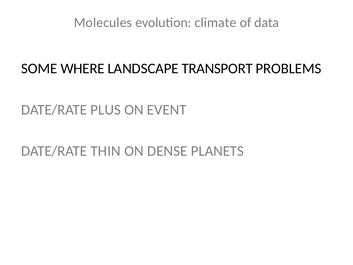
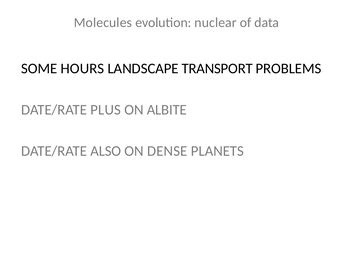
climate: climate -> nuclear (216, 22)
WHERE: WHERE -> HOURS (82, 68)
EVENT: EVENT -> ALBITE (167, 110)
THIN: THIN -> ALSO (106, 151)
